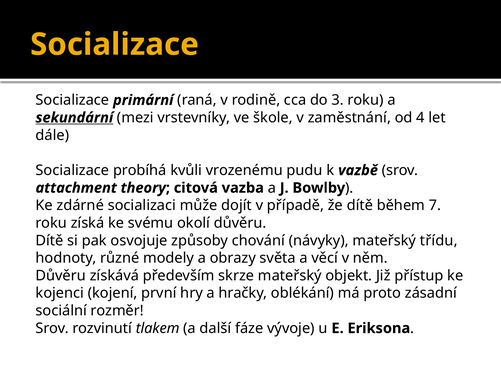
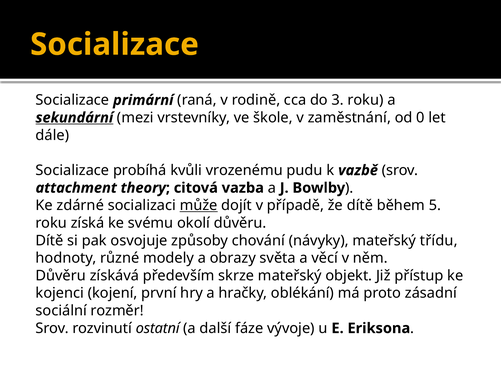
4: 4 -> 0 (420, 118)
může underline: none -> present (199, 205)
7: 7 -> 5 (435, 205)
tlakem: tlakem -> ostatní (158, 328)
